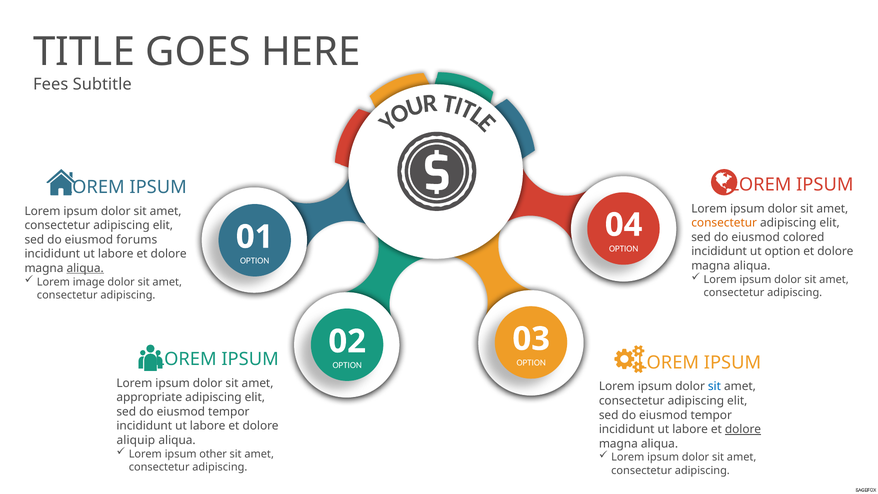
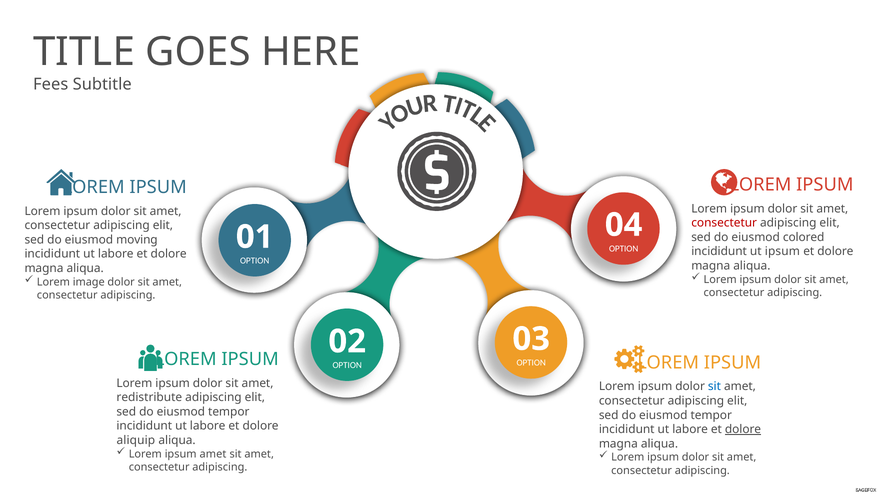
consectetur colour: orange -> red (724, 223)
forums: forums -> moving (137, 240)
ut option: option -> ipsum (782, 251)
aliqua underline: present -> none (85, 268)
appropriate: appropriate -> redistribute (149, 397)
ipsum other: other -> amet (213, 454)
